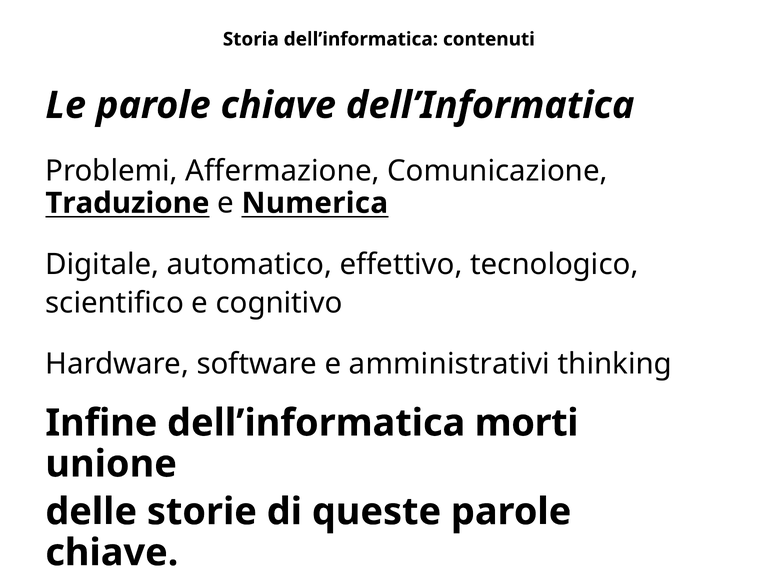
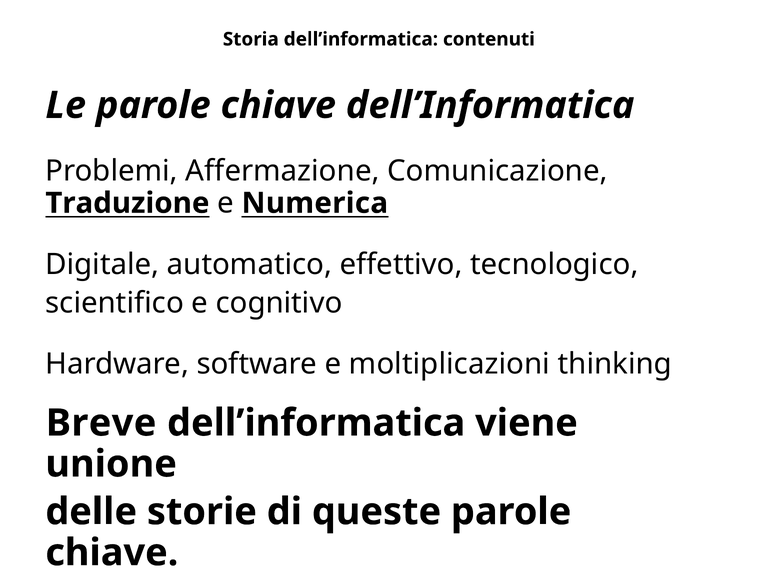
amministrativi: amministrativi -> moltiplicazioni (450, 364)
Infine: Infine -> Breve (101, 423)
morti: morti -> viene (526, 423)
